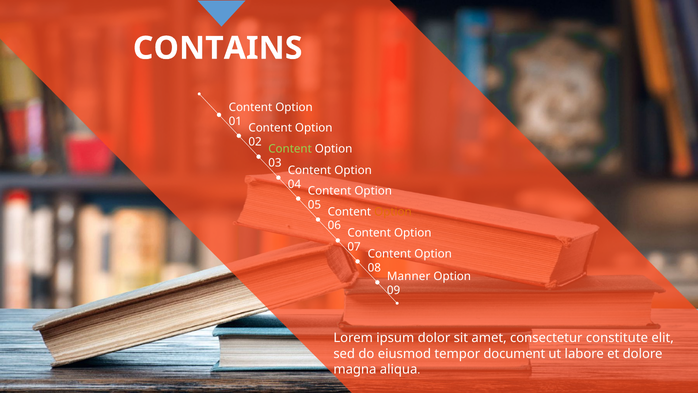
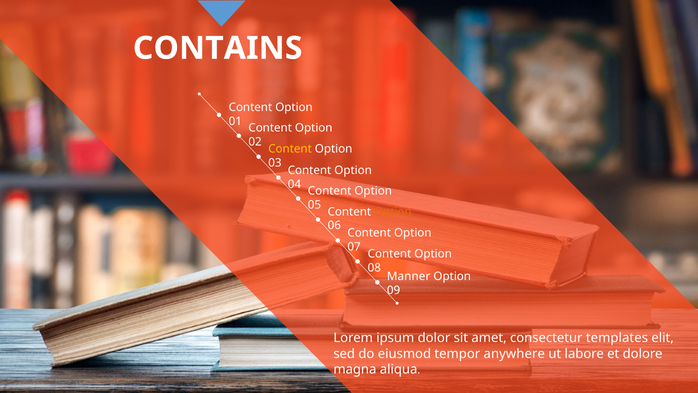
Content colour: light green -> yellow (290, 149)
constitute: constitute -> templates (617, 338)
document: document -> anywhere (514, 353)
